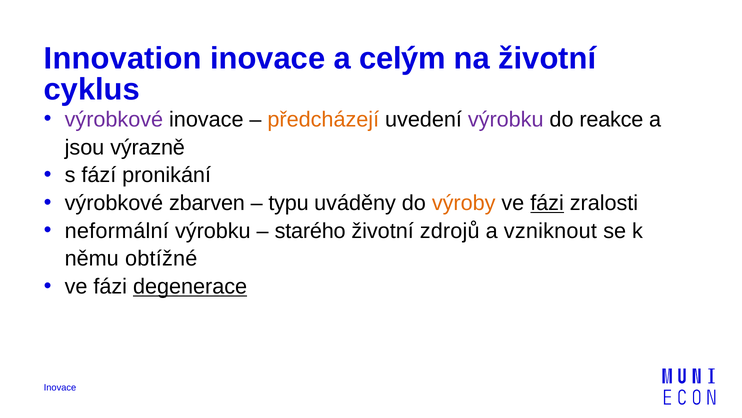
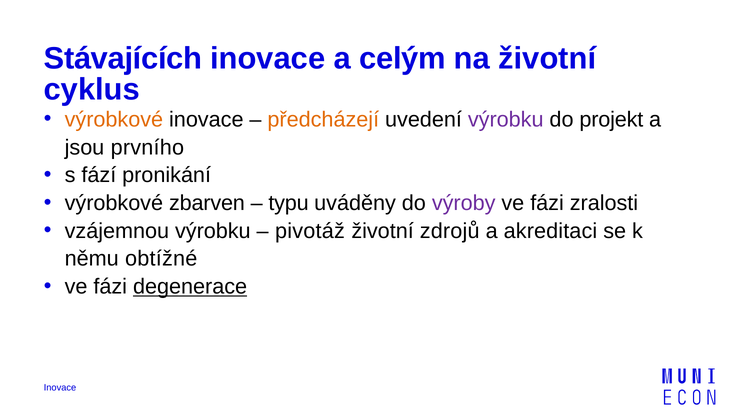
Innovation: Innovation -> Stávajících (123, 58)
výrobkové colour: purple -> orange (114, 119)
reakce: reakce -> projekt (611, 119)
výrazně: výrazně -> prvního (147, 147)
výroby colour: orange -> purple (464, 203)
fázi underline: present -> none (547, 203)
neformální: neformální -> vzájemnou (117, 231)
starého: starého -> pivotáž (310, 231)
vzniknout: vzniknout -> akreditaci (550, 231)
